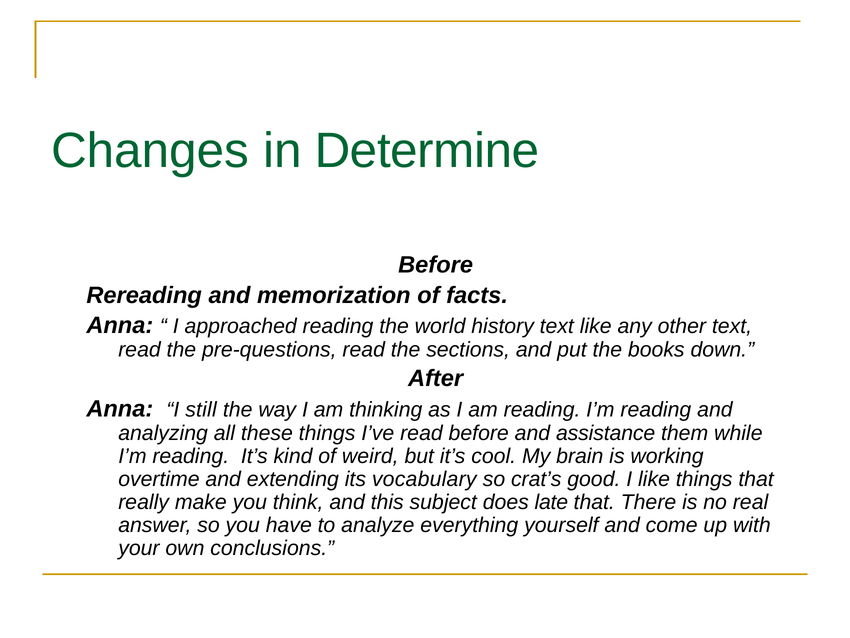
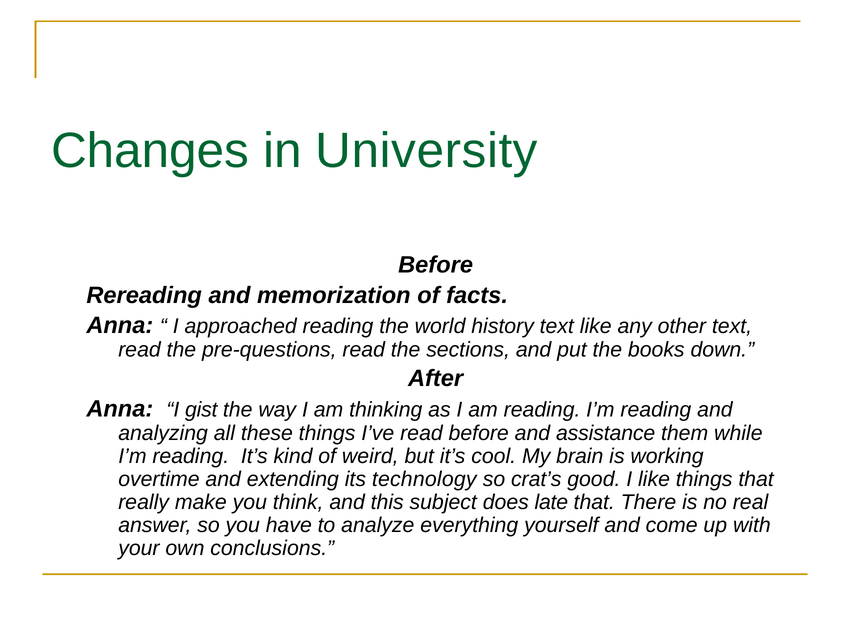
Determine: Determine -> University (427, 151)
still: still -> gist (201, 409)
vocabulary: vocabulary -> technology (424, 479)
